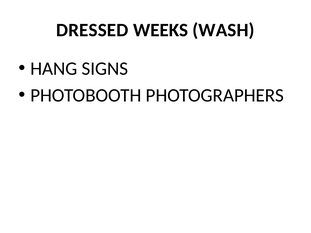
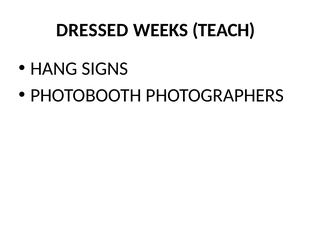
WASH: WASH -> TEACH (224, 30)
